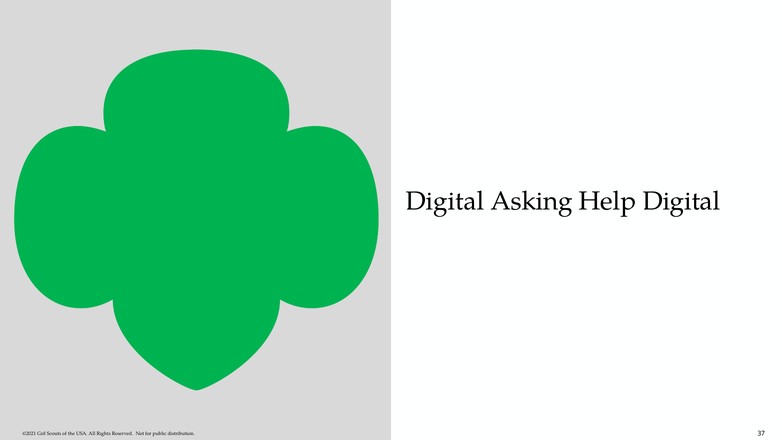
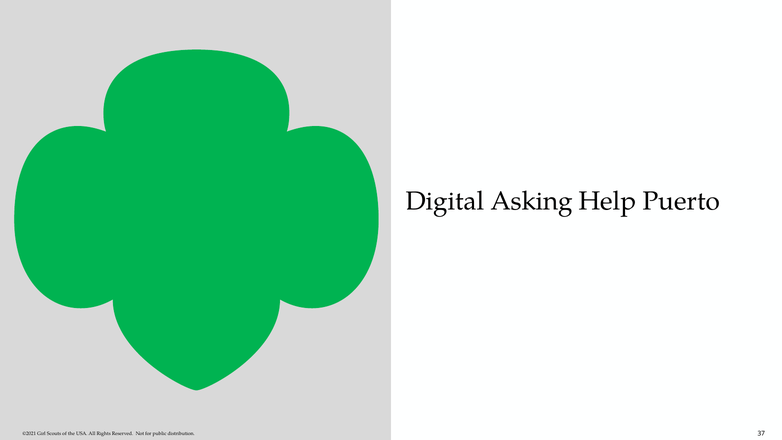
Help Digital: Digital -> Puerto (681, 201)
